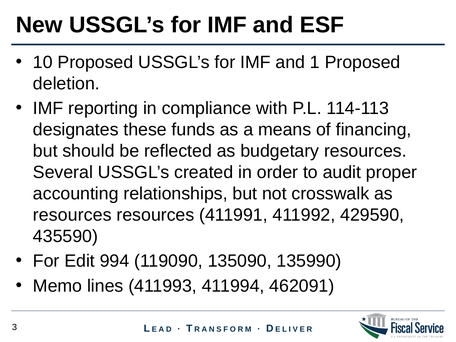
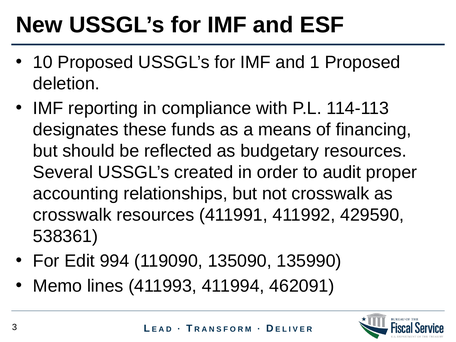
resources: resources -> crosswalk (72, 215)
435590: 435590 -> 538361 (65, 236)
